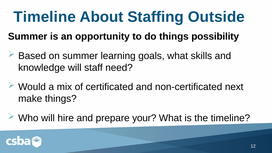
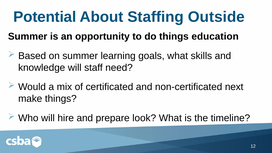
Timeline: Timeline -> Potential (45, 17)
possibility: possibility -> education (215, 36)
your: your -> look (144, 118)
